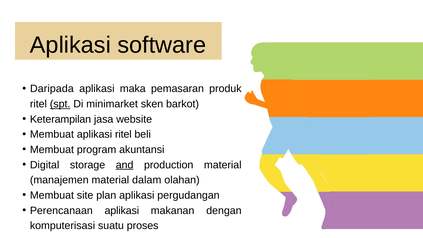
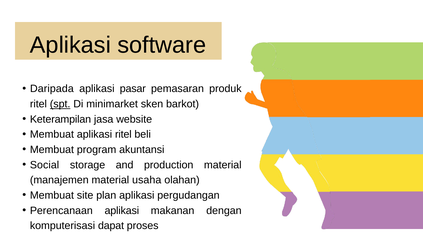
maka: maka -> pasar (133, 89)
Digital: Digital -> Social (45, 165)
and underline: present -> none (125, 165)
dalam: dalam -> usaha (147, 180)
suatu: suatu -> dapat (111, 226)
